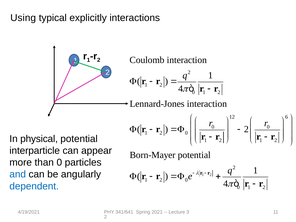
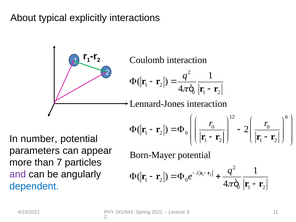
Using: Using -> About (23, 18)
physical: physical -> number (39, 139)
interparticle: interparticle -> parameters (35, 151)
than 0: 0 -> 7 (59, 162)
and colour: blue -> purple (18, 174)
